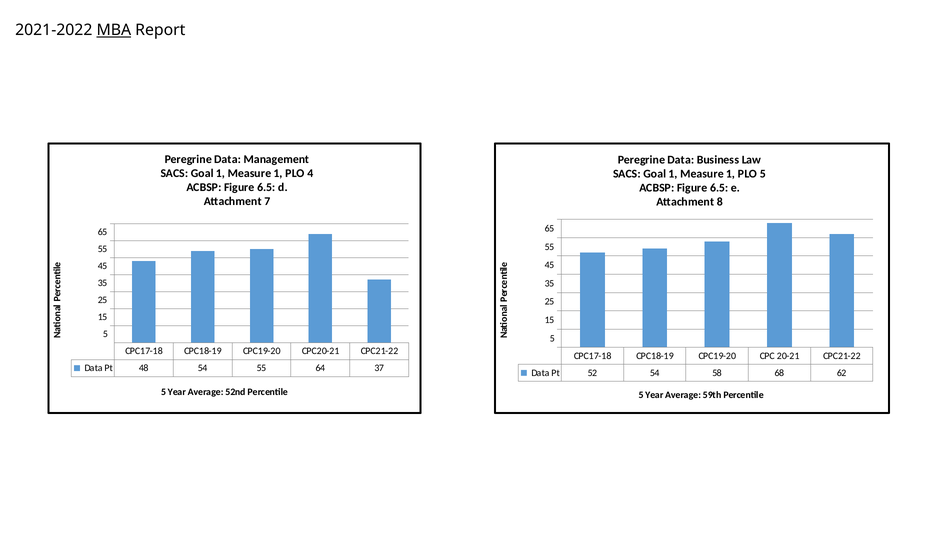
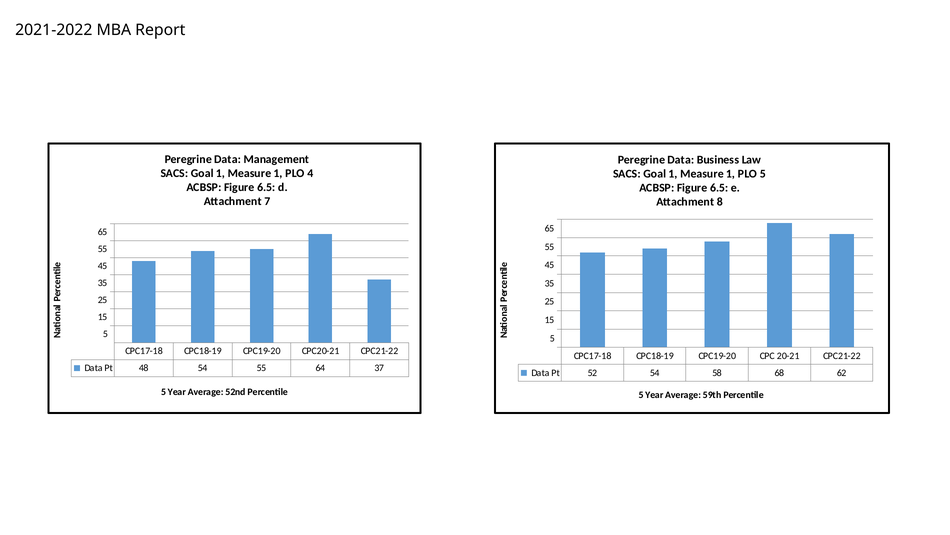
MBA underline: present -> none (114, 30)
